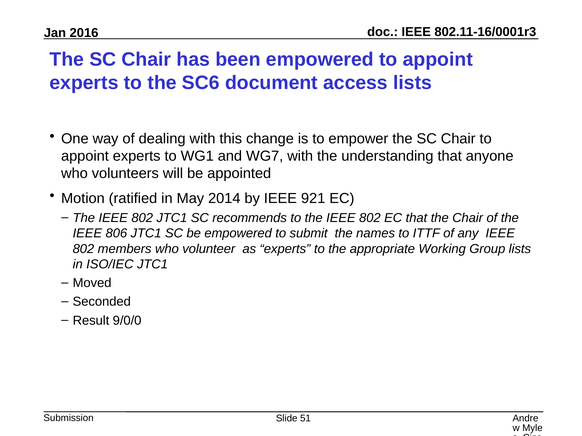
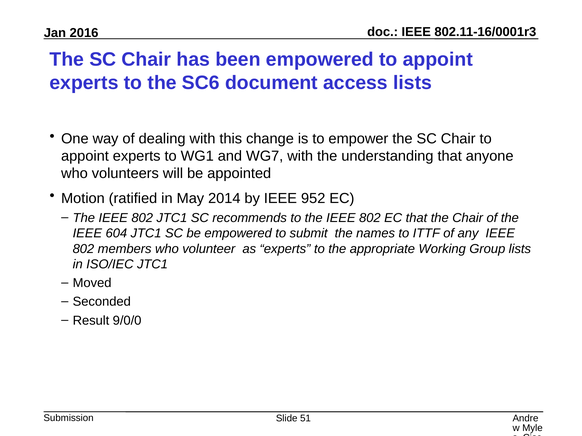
921: 921 -> 952 (313, 198)
806: 806 -> 604 (116, 234)
